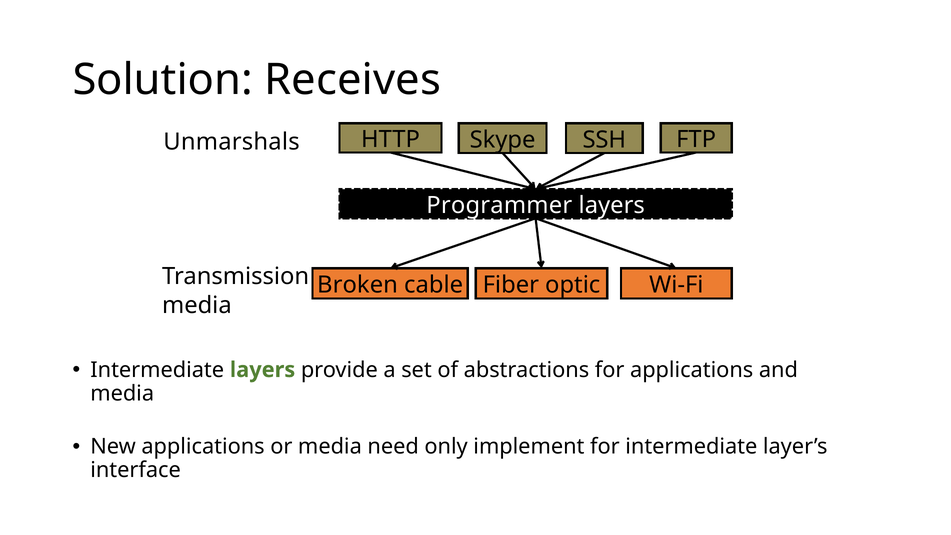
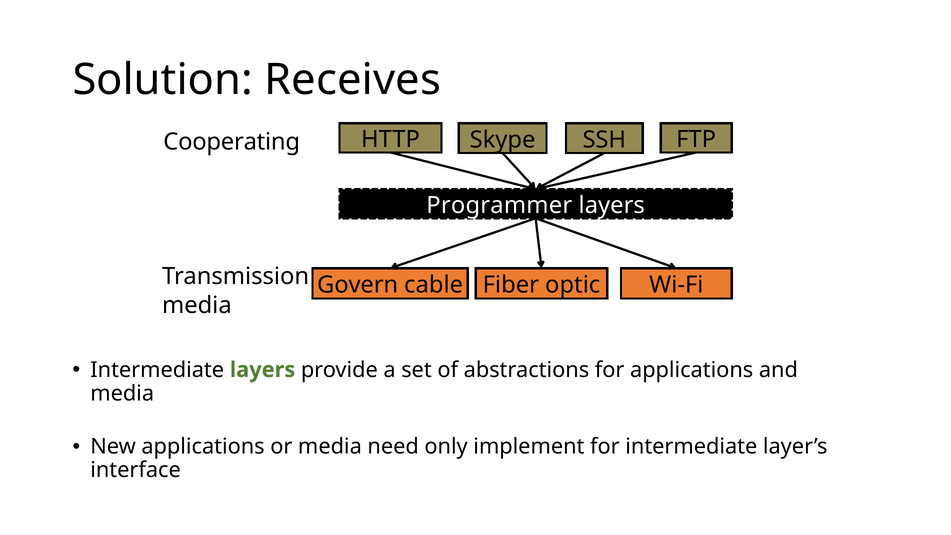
Unmarshals: Unmarshals -> Cooperating (232, 142)
Broken: Broken -> Govern (358, 285)
